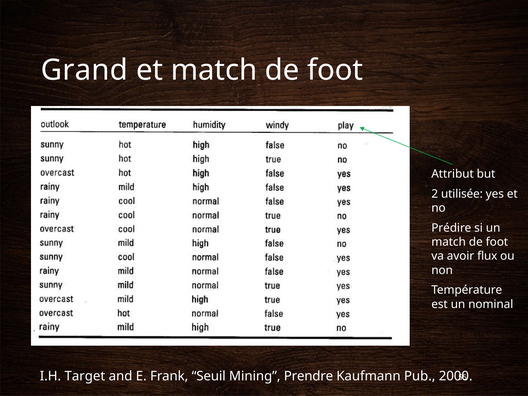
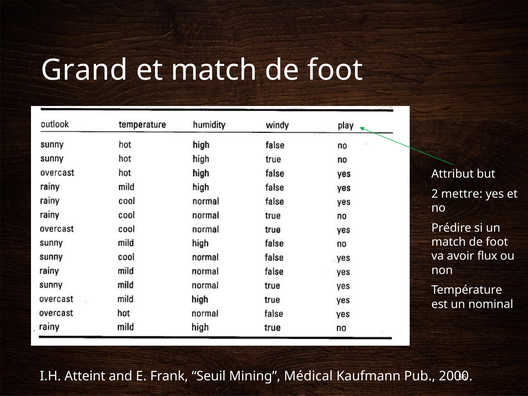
utilisée: utilisée -> mettre (462, 194)
Target: Target -> Atteint (85, 376)
Prendre: Prendre -> Médical (308, 376)
